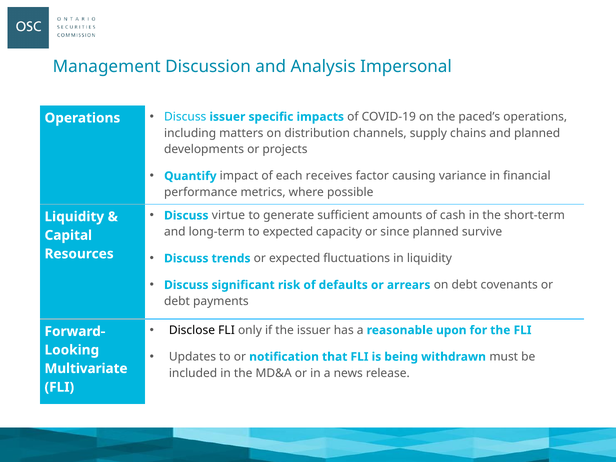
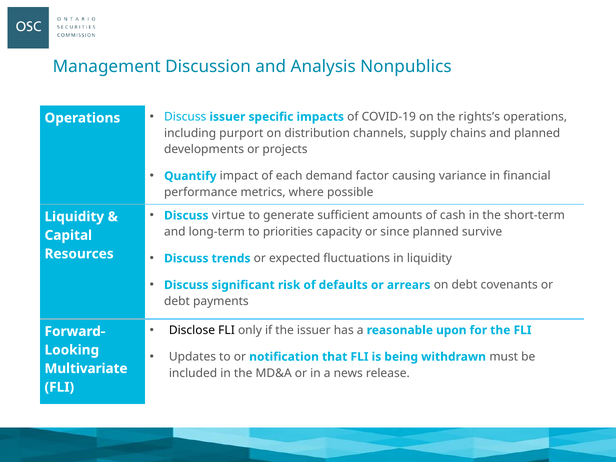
Impersonal: Impersonal -> Nonpublics (406, 67)
paced’s: paced’s -> rights’s (479, 117)
matters: matters -> purport (241, 133)
receives: receives -> demand (329, 176)
to expected: expected -> priorities (288, 232)
